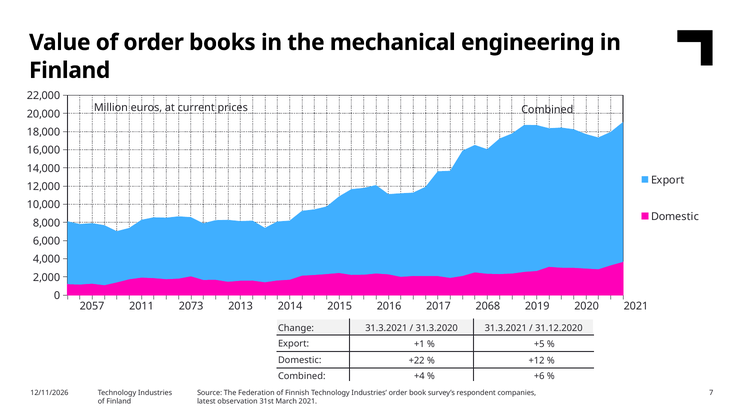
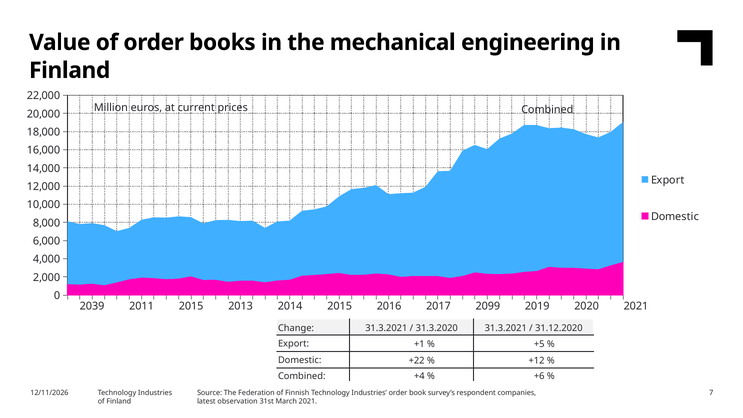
2057: 2057 -> 2039 (92, 306)
2011 2073: 2073 -> 2015 (191, 306)
2068: 2068 -> 2099 (488, 306)
